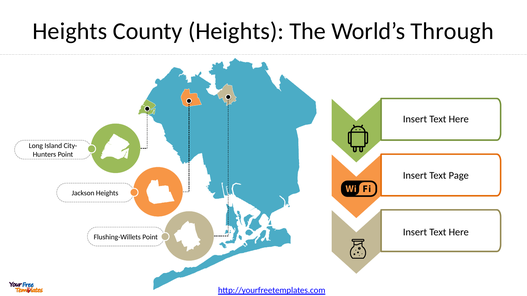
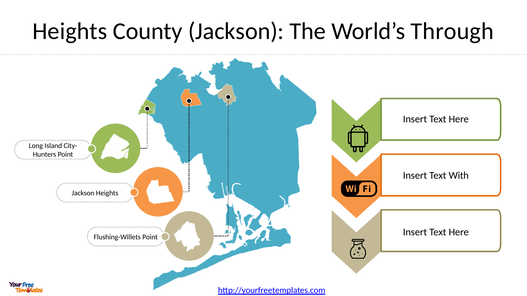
County Heights: Heights -> Jackson (236, 31)
Page: Page -> With (459, 176)
